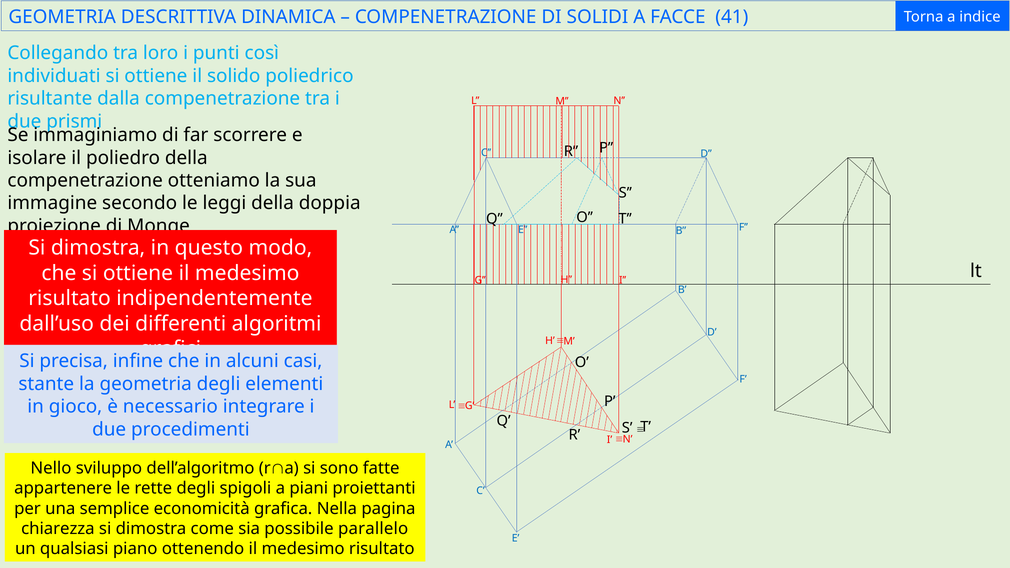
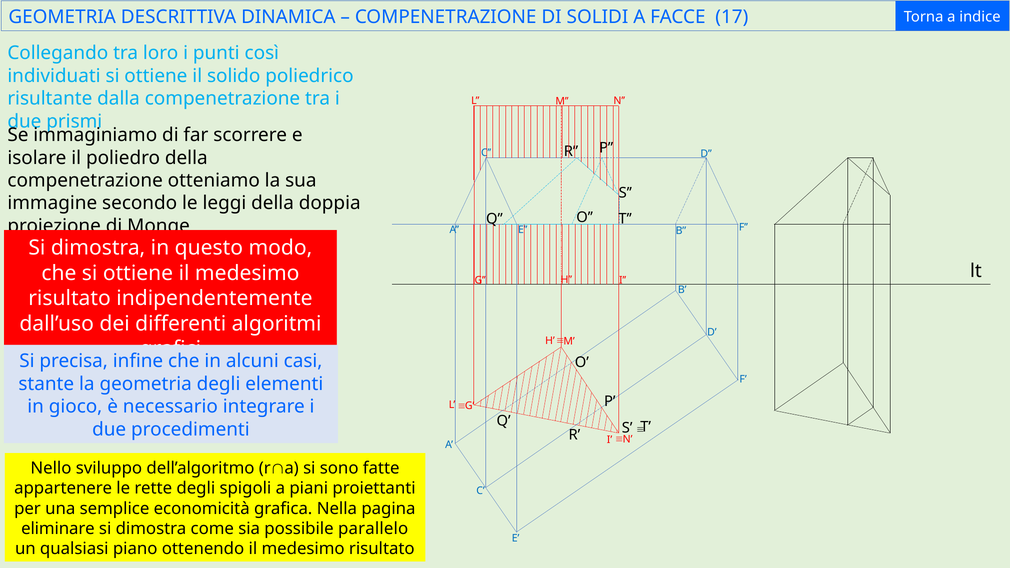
41: 41 -> 17 (732, 17)
chiarezza: chiarezza -> eliminare (58, 529)
